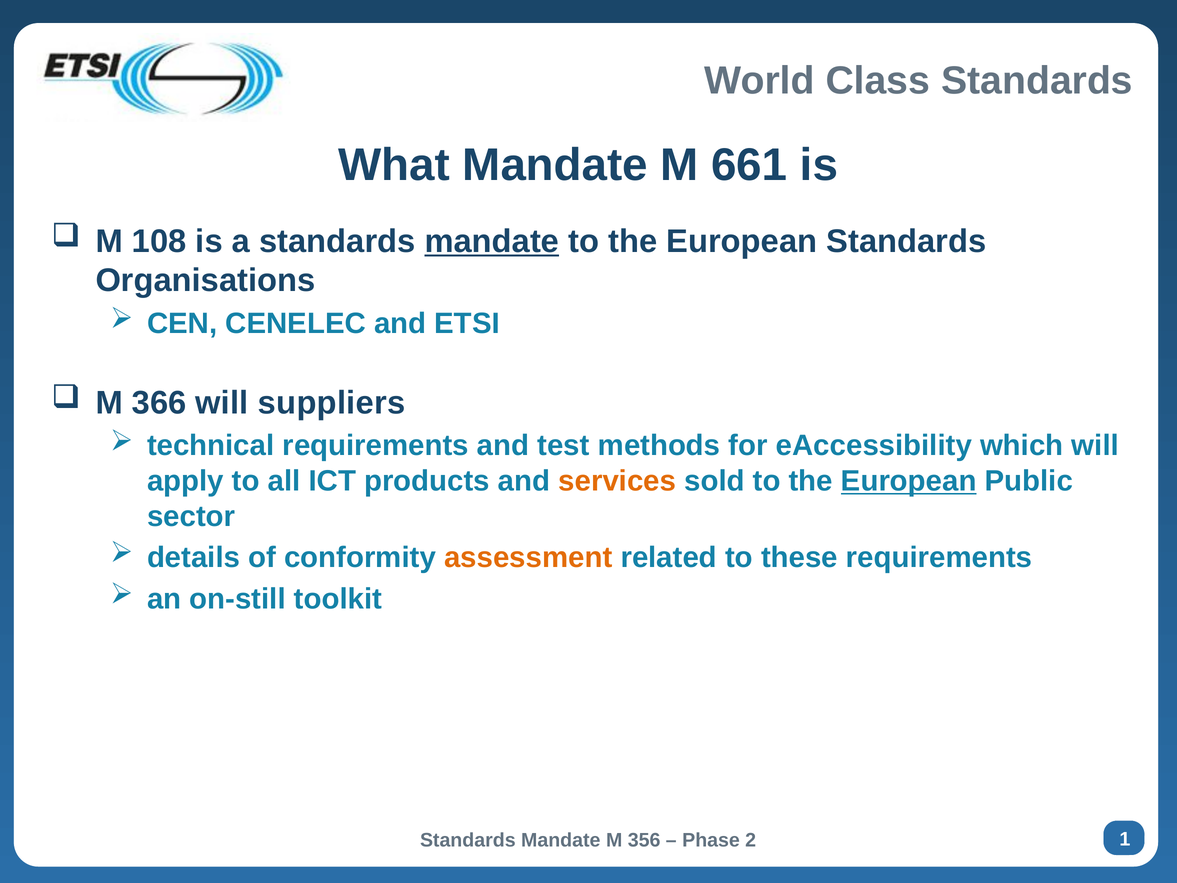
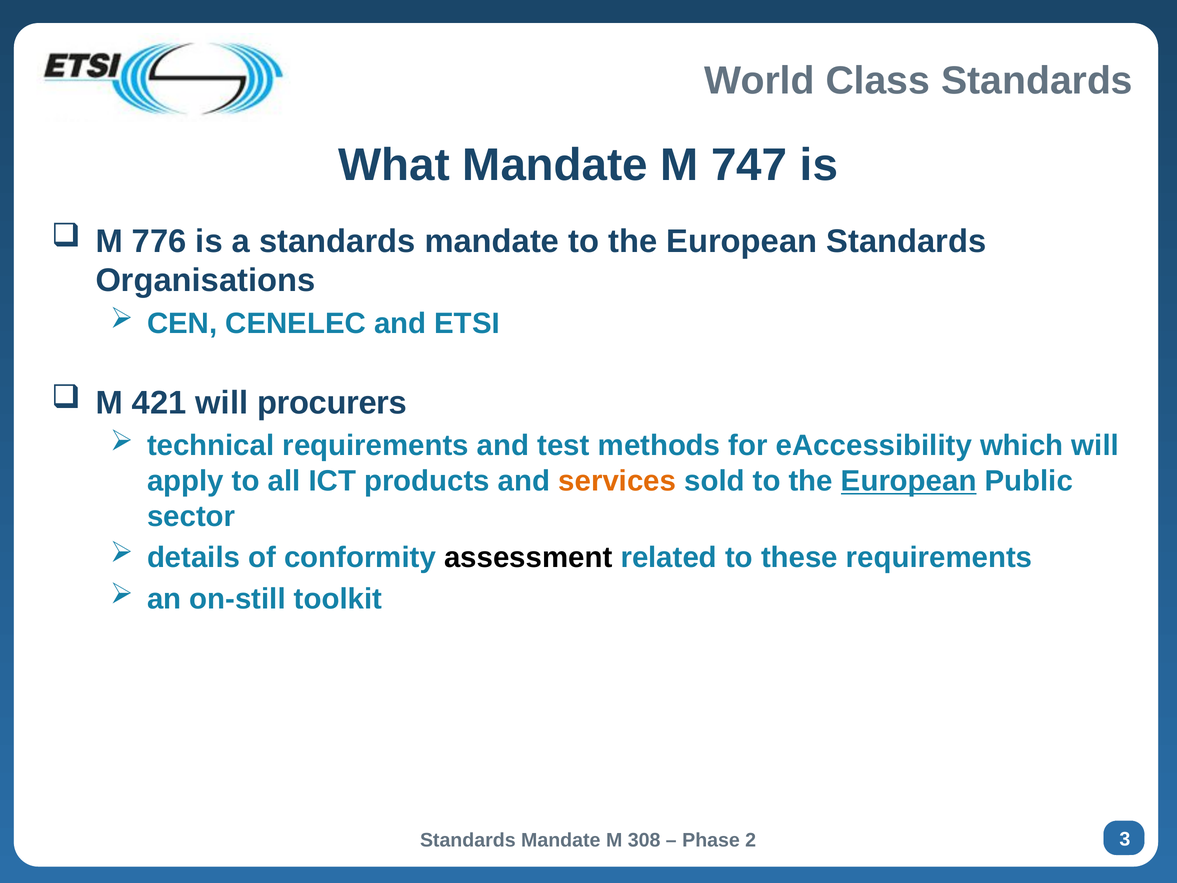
661: 661 -> 747 (749, 165)
108: 108 -> 776 (159, 241)
mandate underline: present -> none (492, 241)
366: 366 -> 421 (159, 403)
suppliers: suppliers -> procurers (332, 403)
assessment colour: orange -> black (528, 557)
356: 356 -> 308 (644, 840)
1: 1 -> 3 (1125, 839)
